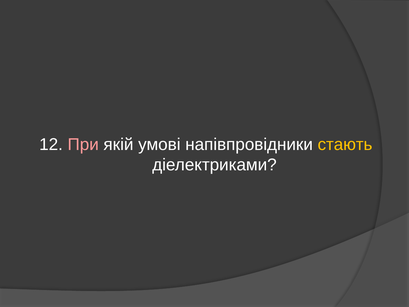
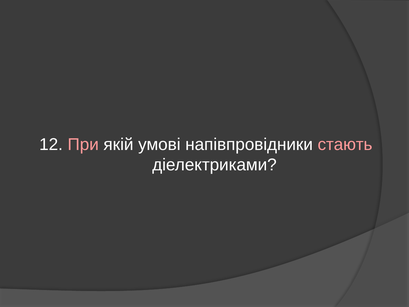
стають colour: yellow -> pink (345, 144)
